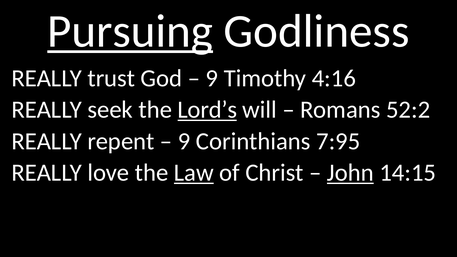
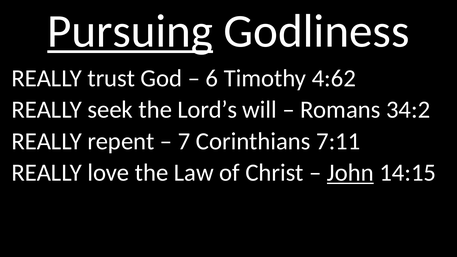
9: 9 -> 6 (212, 78)
4:16: 4:16 -> 4:62 (334, 78)
Lord’s underline: present -> none (207, 110)
52:2: 52:2 -> 34:2 (408, 110)
9: 9 -> 7 (184, 141)
7:95: 7:95 -> 7:11 (338, 141)
Law underline: present -> none (194, 173)
